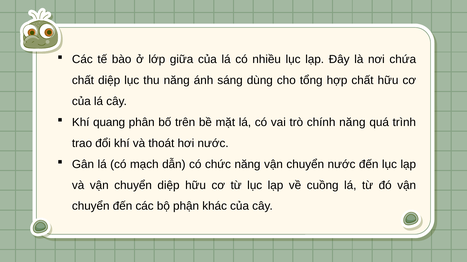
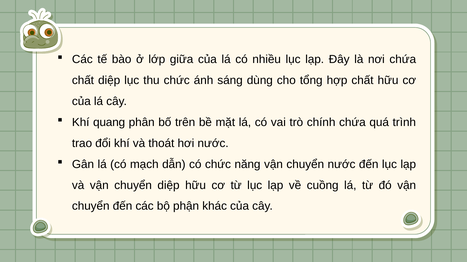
thu năng: năng -> chức (177, 81)
chính năng: năng -> chứa (352, 123)
